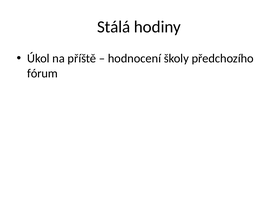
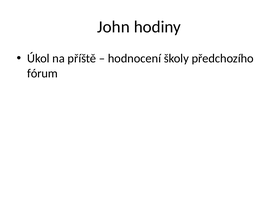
Stálá: Stálá -> John (113, 27)
